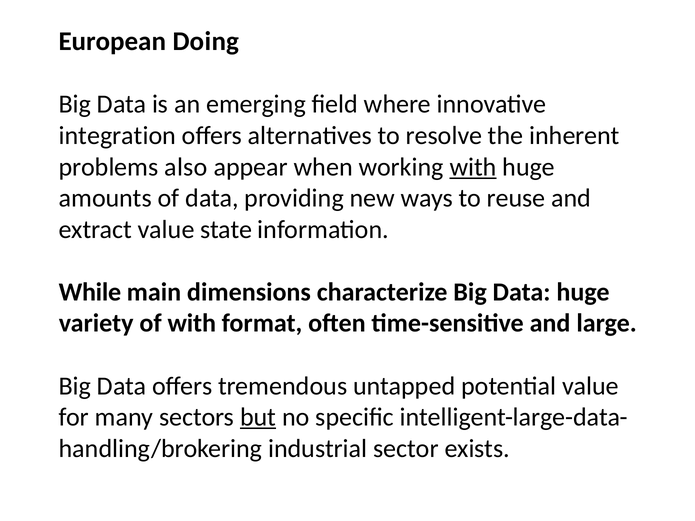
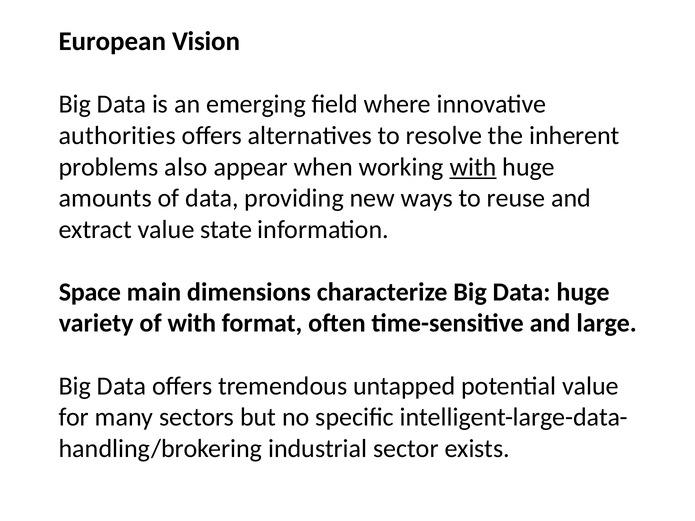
Doing: Doing -> Vision (206, 41)
integration: integration -> authorities (117, 136)
While: While -> Space (90, 292)
but underline: present -> none (258, 417)
